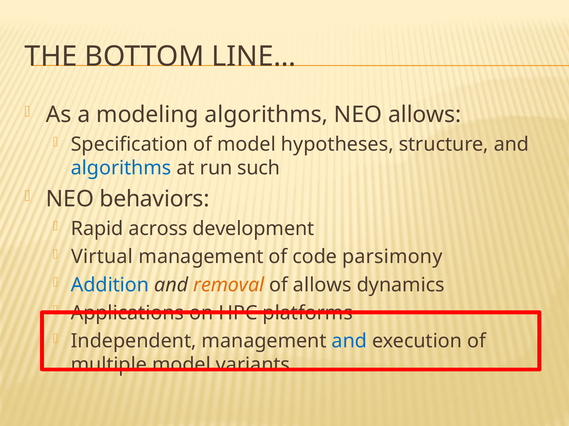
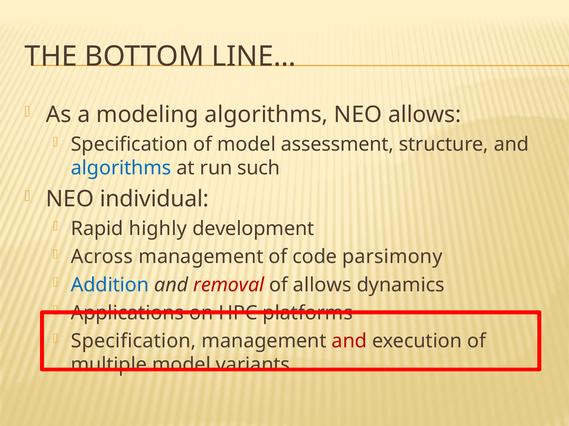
hypotheses: hypotheses -> assessment (337, 145)
behaviors: behaviors -> individual (154, 199)
across: across -> highly (158, 229)
Virtual: Virtual -> Across (102, 257)
removal colour: orange -> red (229, 285)
Independent: Independent -> Specification (134, 342)
and colour: blue -> red (349, 342)
